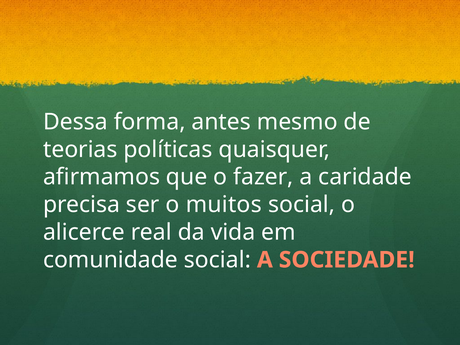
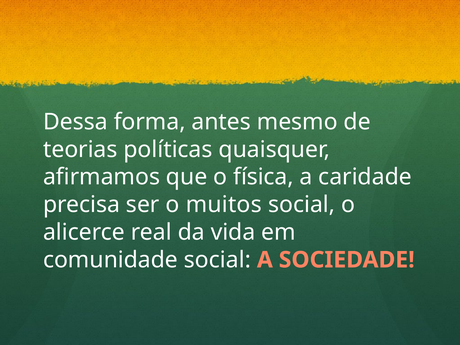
fazer: fazer -> física (263, 177)
